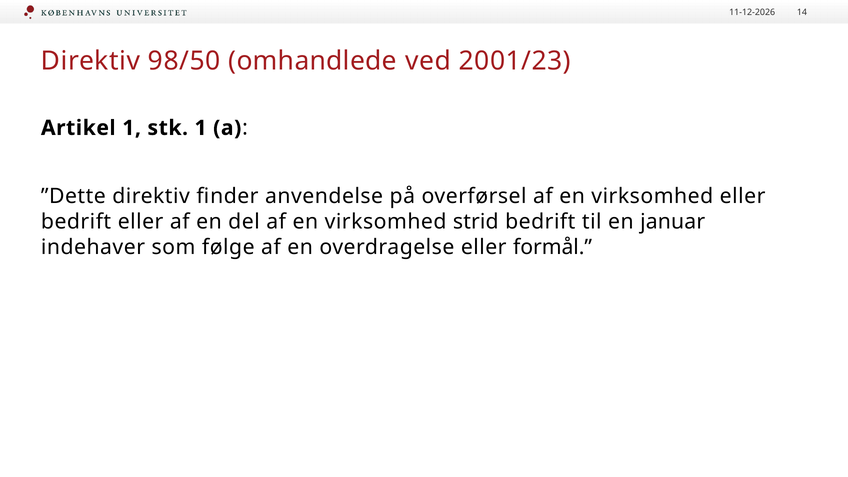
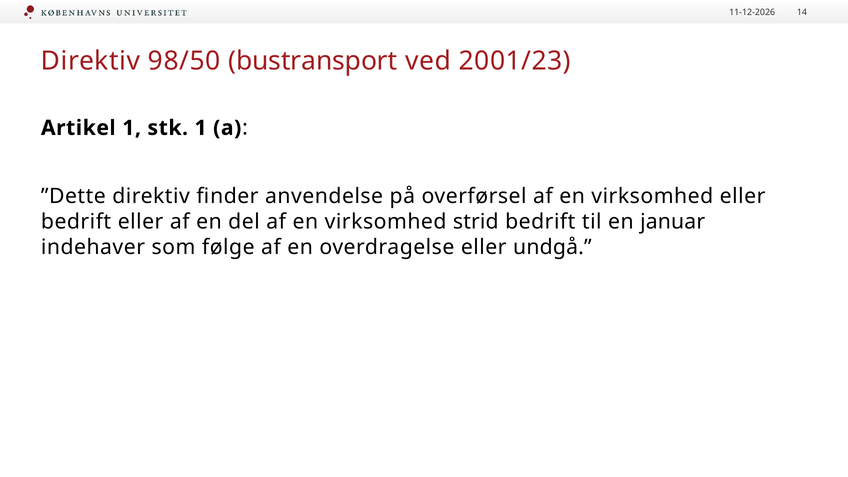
omhandlede: omhandlede -> bustransport (313, 61)
formål: formål -> undgå (552, 247)
